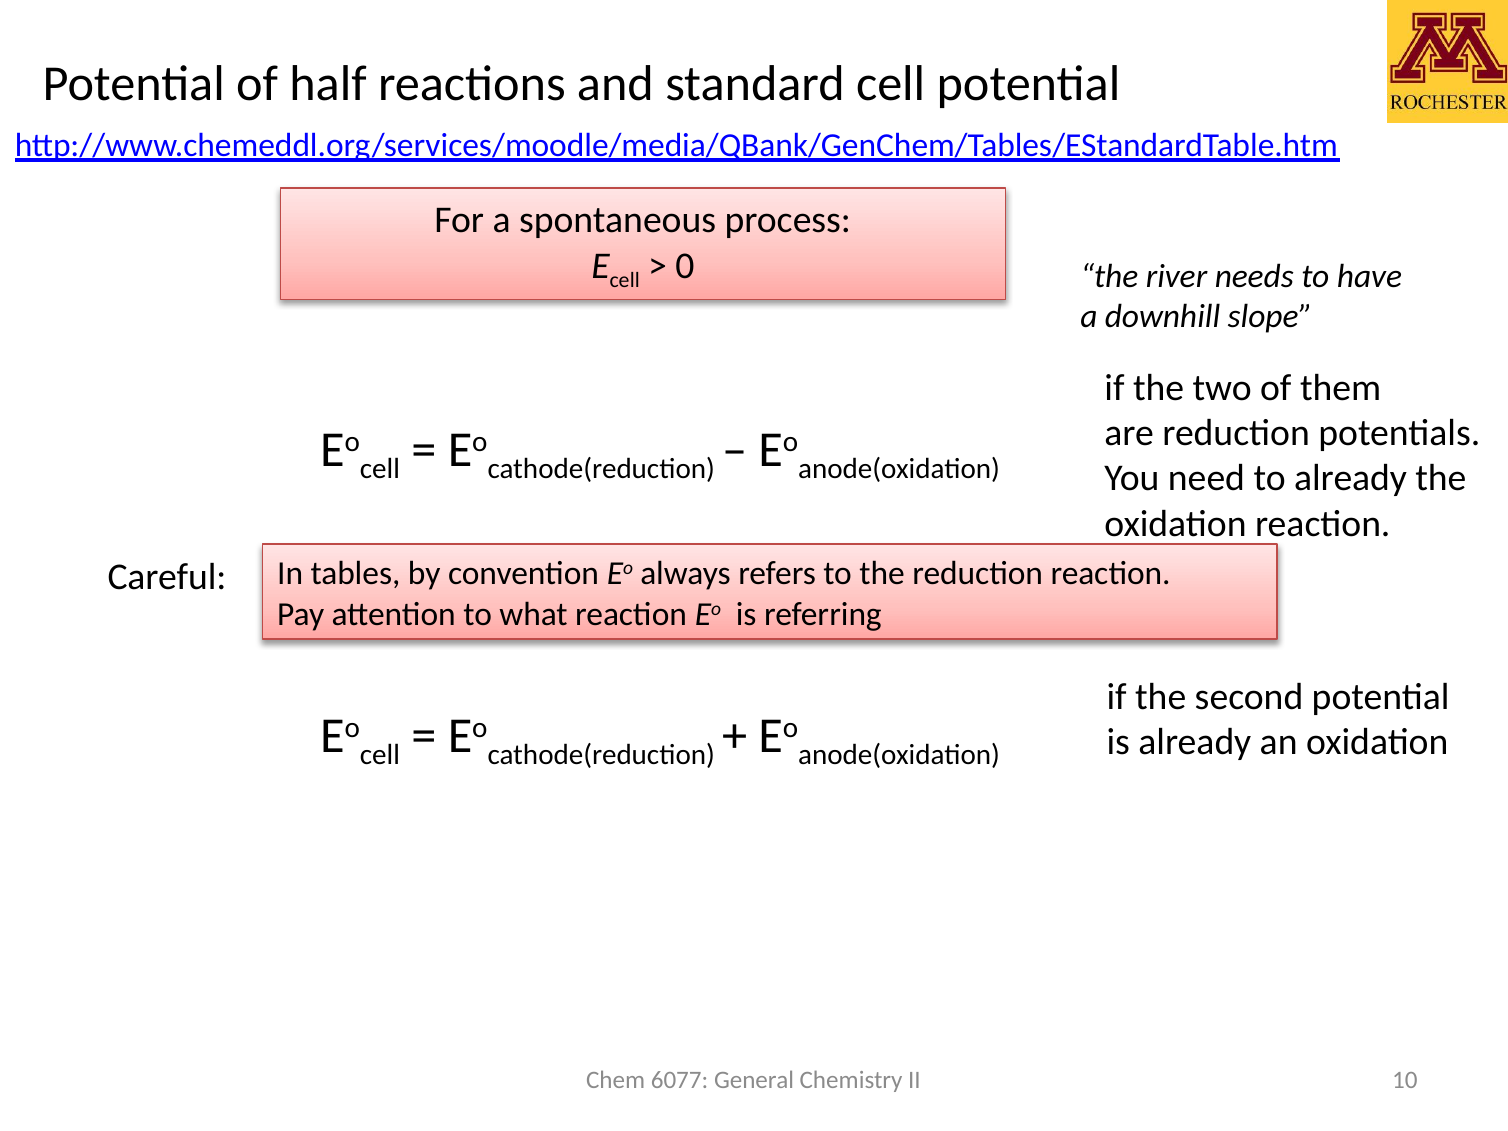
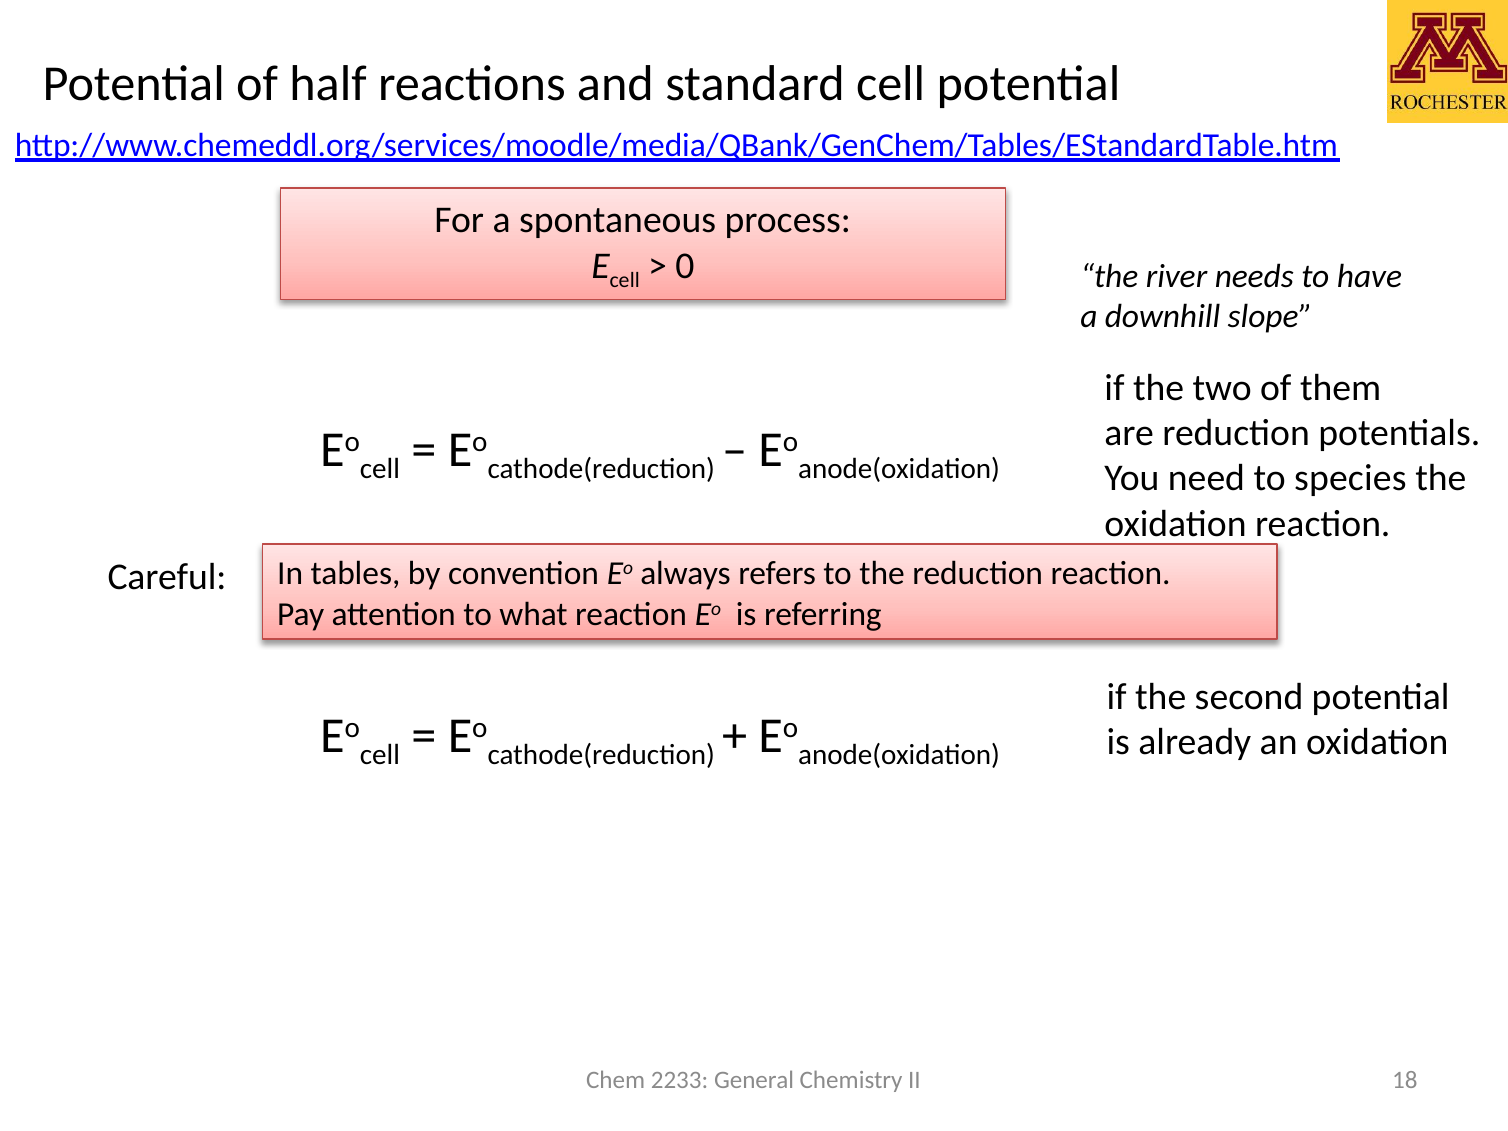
to already: already -> species (1350, 478)
6077: 6077 -> 2233 (680, 1080)
10: 10 -> 18 (1405, 1080)
